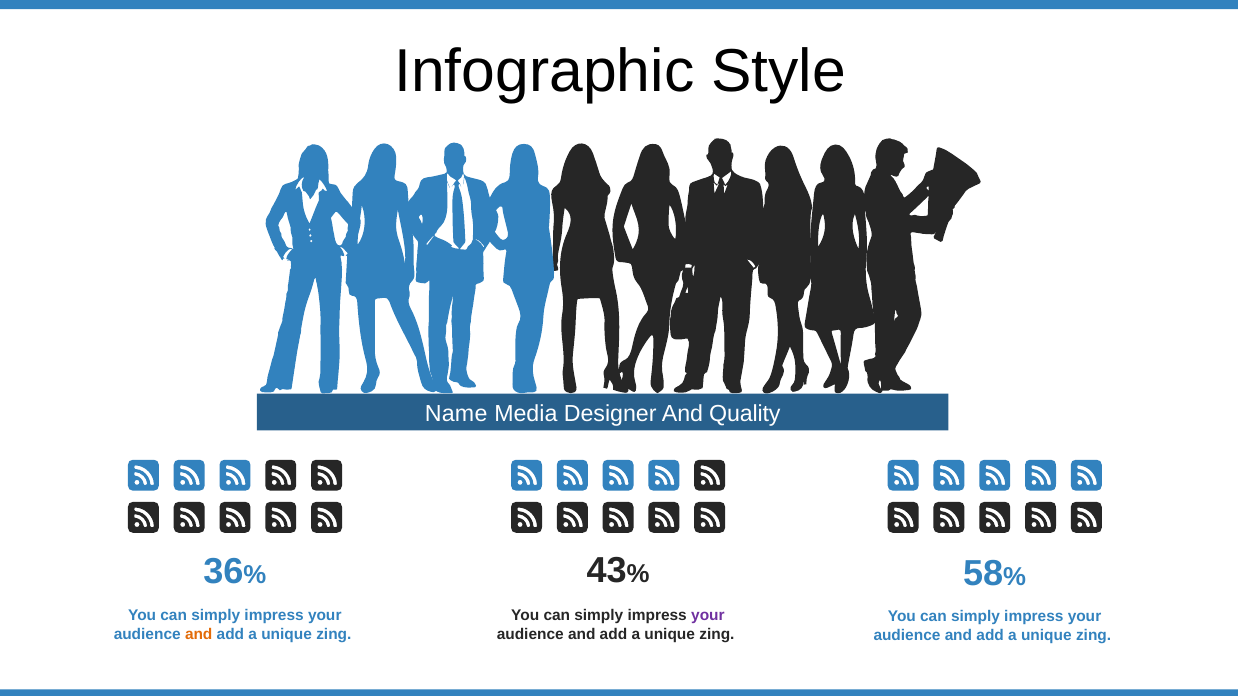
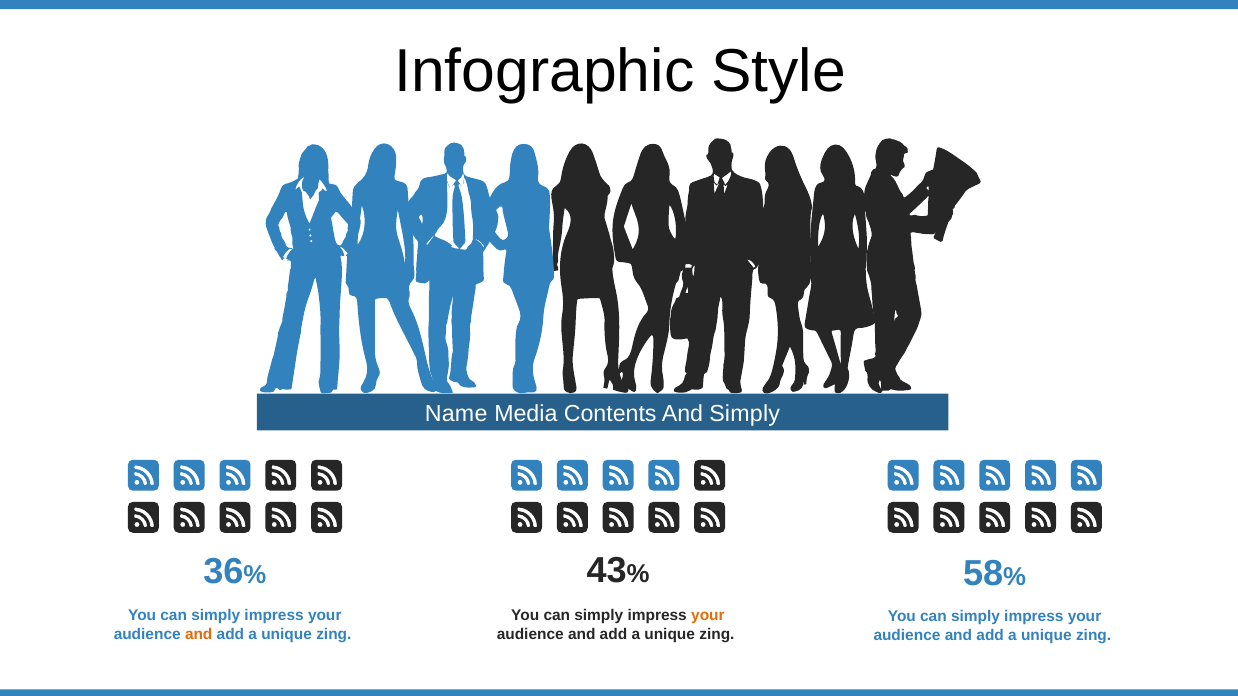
Designer: Designer -> Contents (610, 414)
And Quality: Quality -> Simply (745, 414)
your colour: purple -> orange (708, 616)
